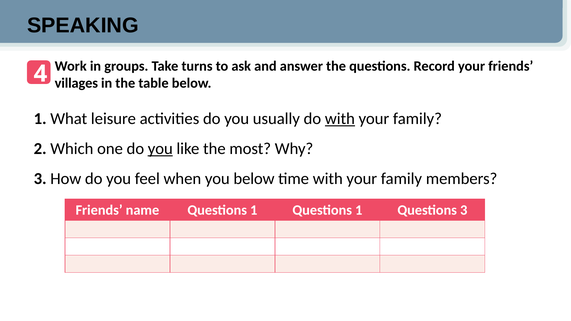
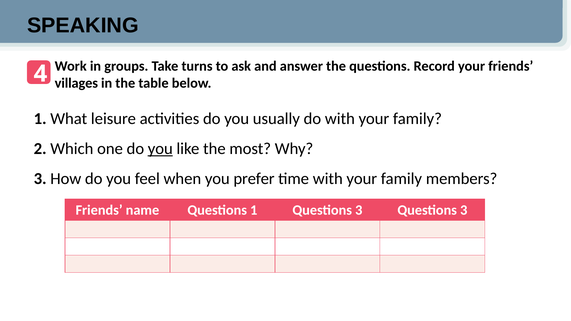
with underline: present -> none (340, 119)
you below: below -> prefer (254, 179)
1 Questions 1: 1 -> 3 (359, 210)
